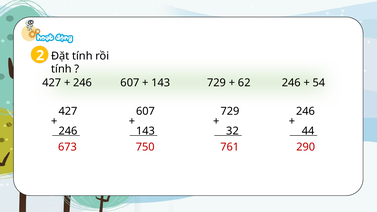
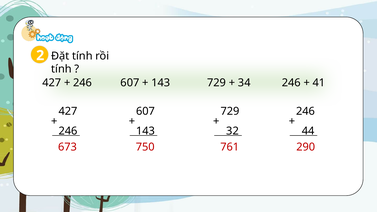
62: 62 -> 34 (244, 83)
54: 54 -> 41 (319, 83)
